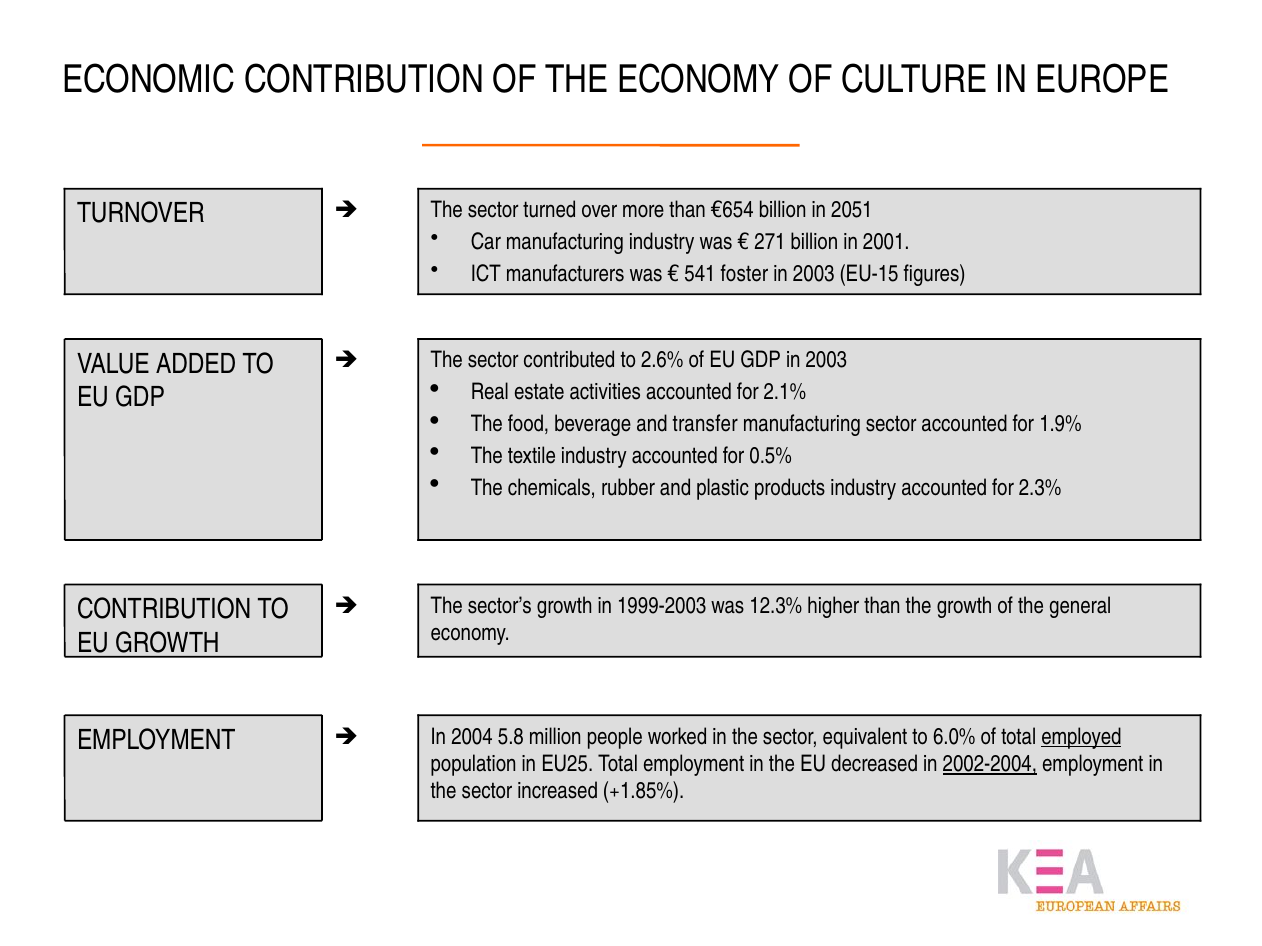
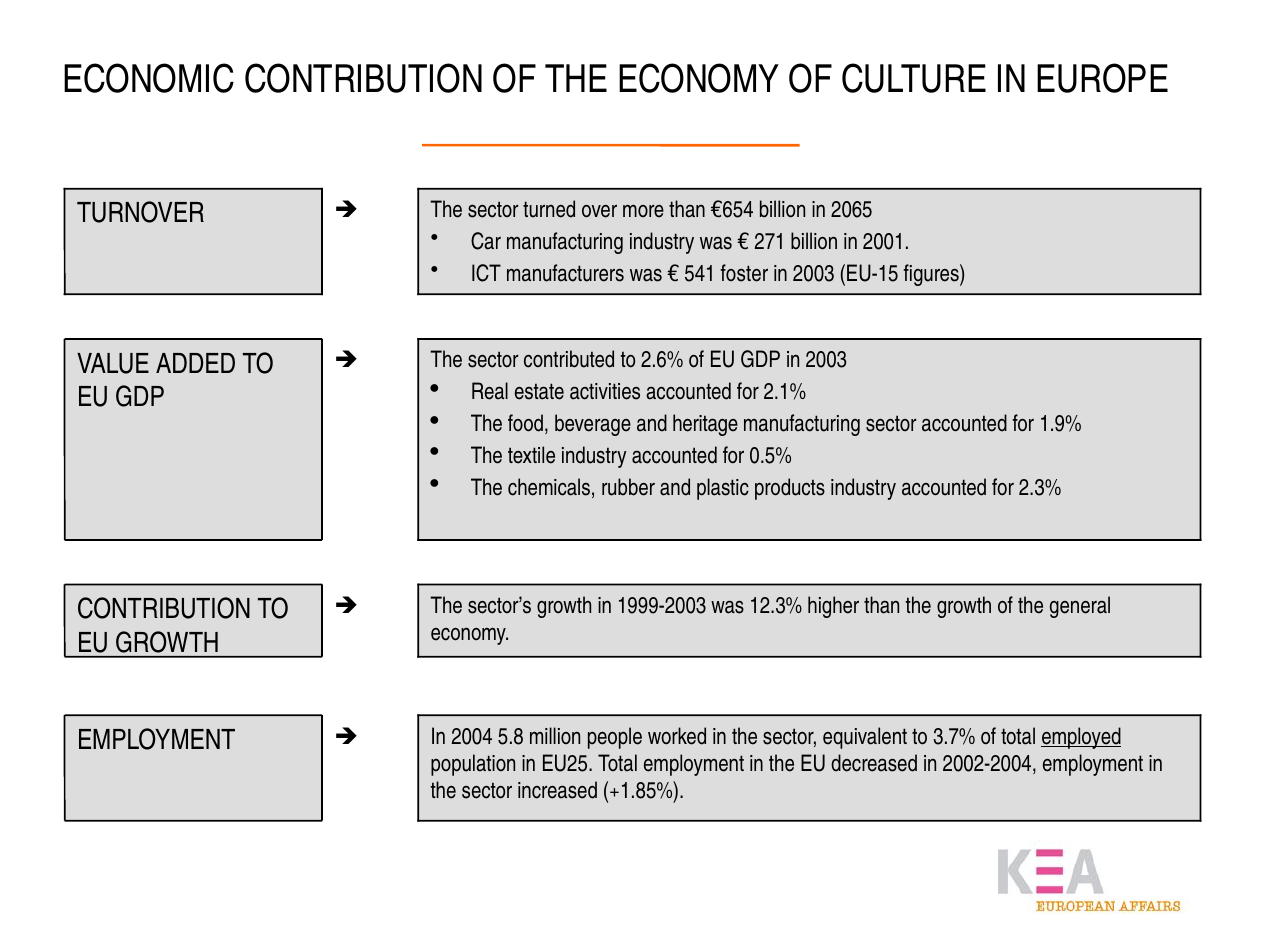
2051: 2051 -> 2065 (852, 210)
transfer: transfer -> heritage (705, 424)
6.0%: 6.0% -> 3.7% (954, 737)
2002-2004 underline: present -> none (990, 764)
